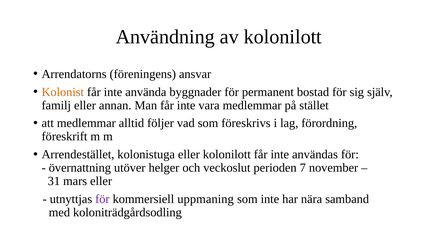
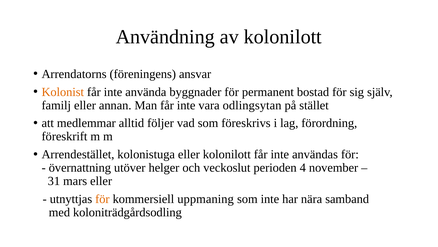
vara medlemmar: medlemmar -> odlingsytan (252, 105)
7: 7 -> 4 (303, 167)
för colour: purple -> orange (102, 199)
